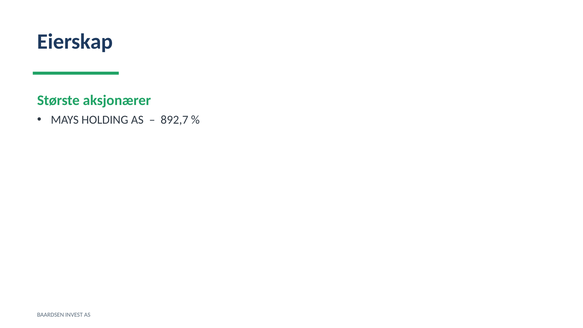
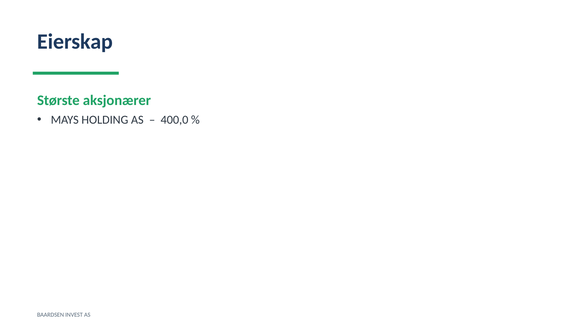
892,7: 892,7 -> 400,0 (174, 120)
